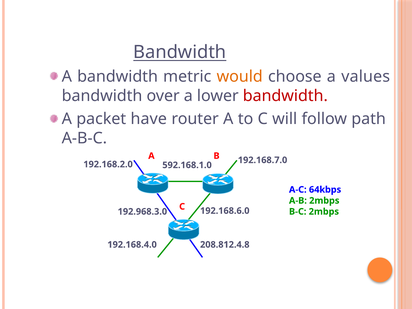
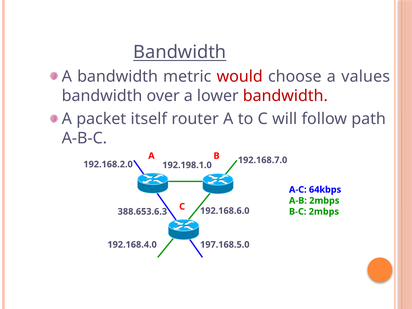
would colour: orange -> red (240, 77)
have: have -> itself (149, 119)
592.168.1.0: 592.168.1.0 -> 192.198.1.0 (187, 165)
192.968.3.0: 192.968.3.0 -> 388.653.6.3 (142, 212)
208.812.4.8: 208.812.4.8 -> 197.168.5.0 (225, 245)
